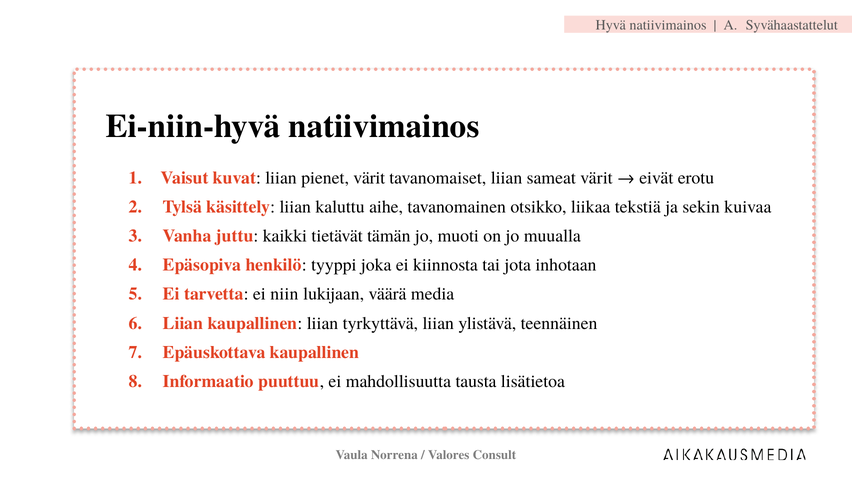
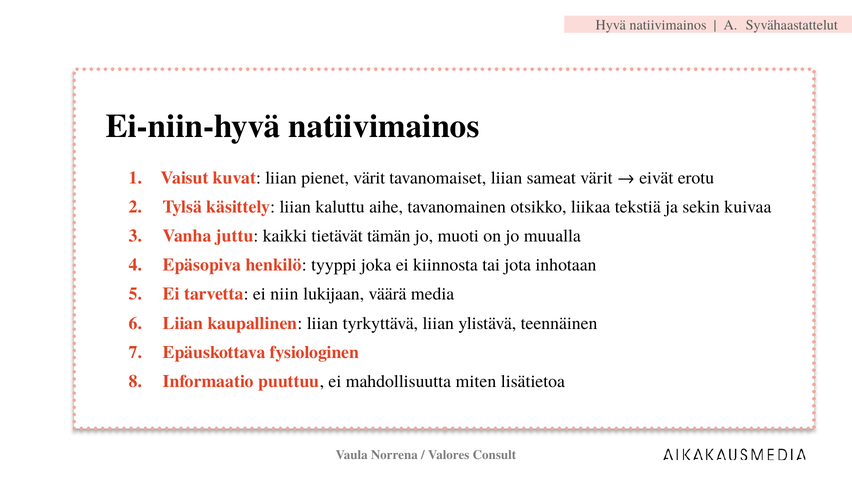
Epäuskottava kaupallinen: kaupallinen -> fysiologinen (314, 353)
tausta: tausta -> miten (476, 382)
